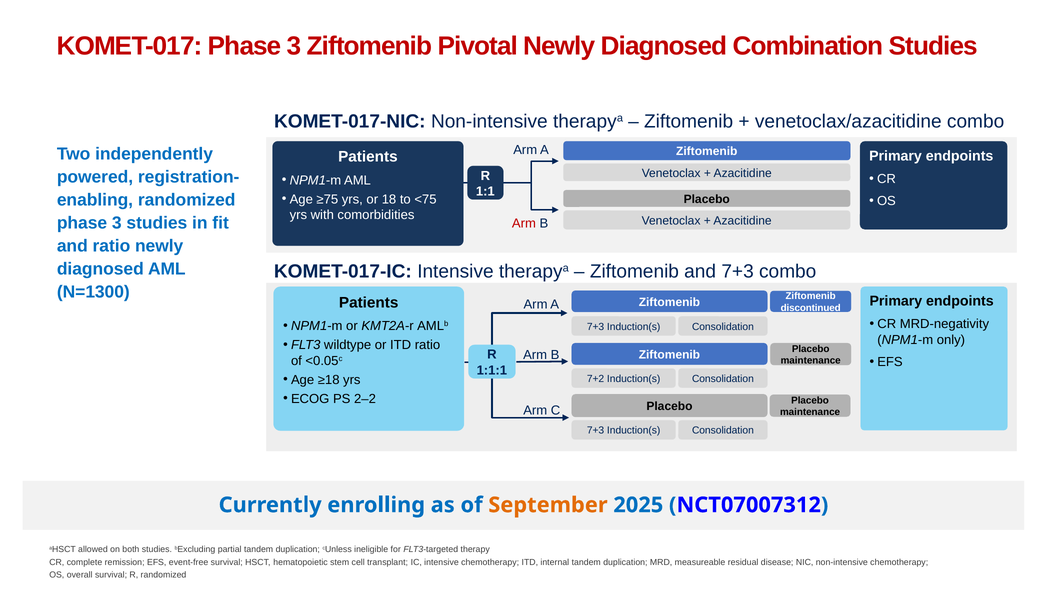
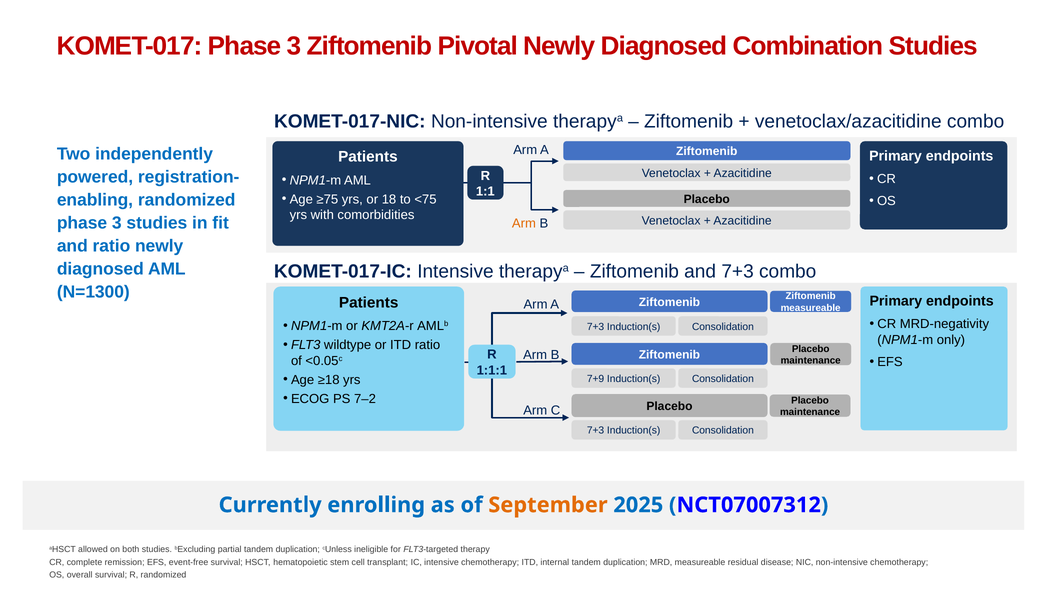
Arm colour: red -> orange (524, 224)
discontinued: discontinued -> measureable (811, 308)
7+2: 7+2 -> 7+9 (596, 379)
2–2: 2–2 -> 7–2 (365, 399)
